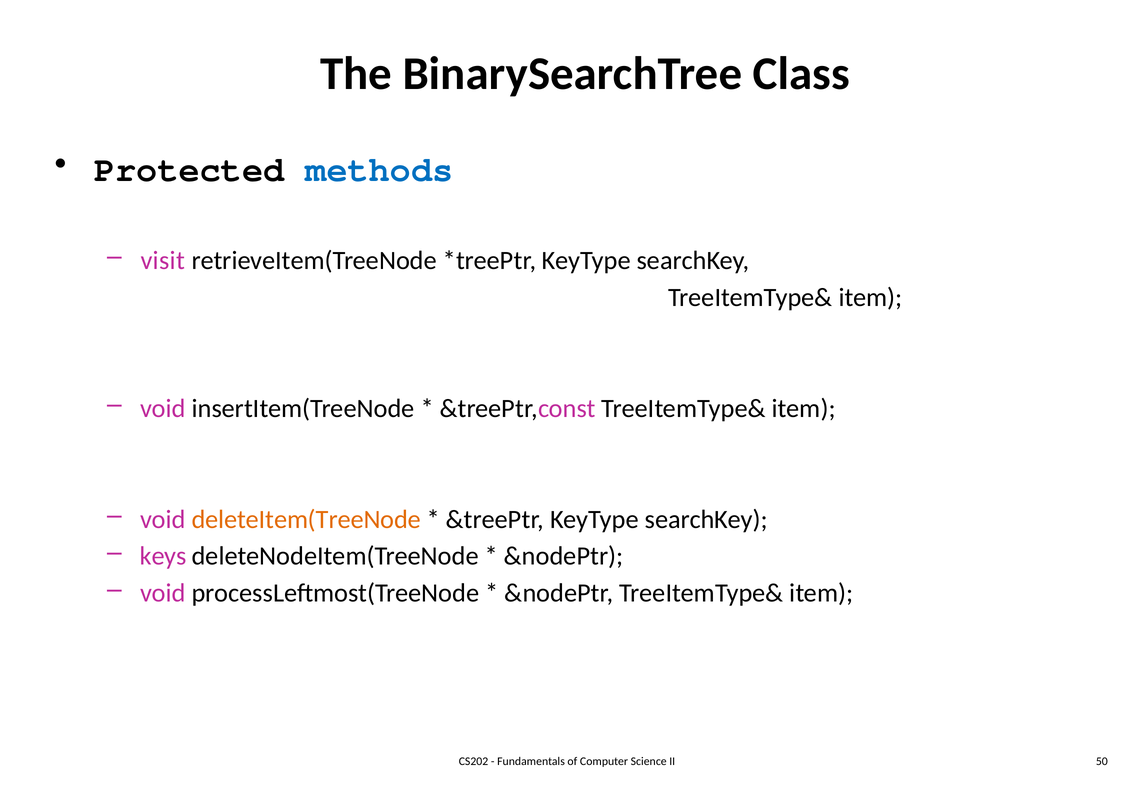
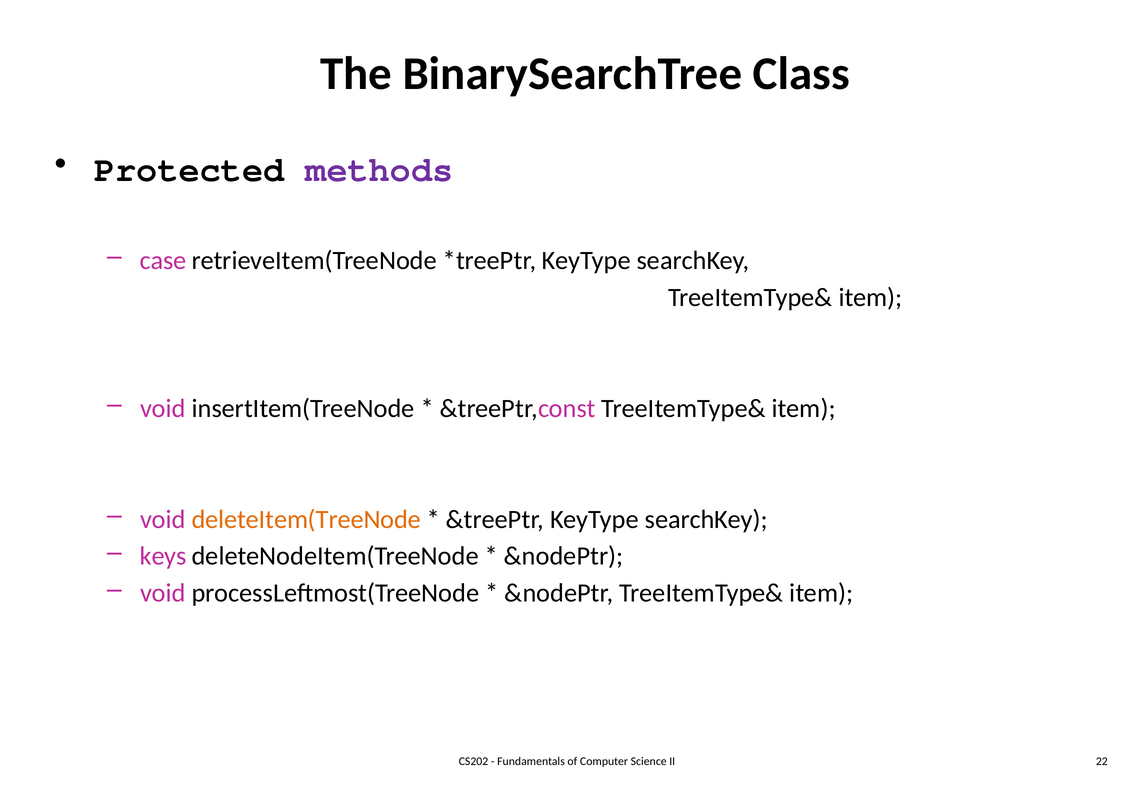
methods colour: blue -> purple (379, 170)
visit: visit -> case (163, 261)
50: 50 -> 22 (1102, 761)
